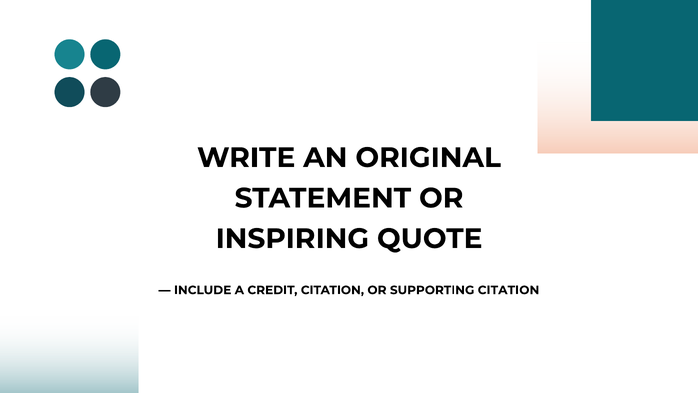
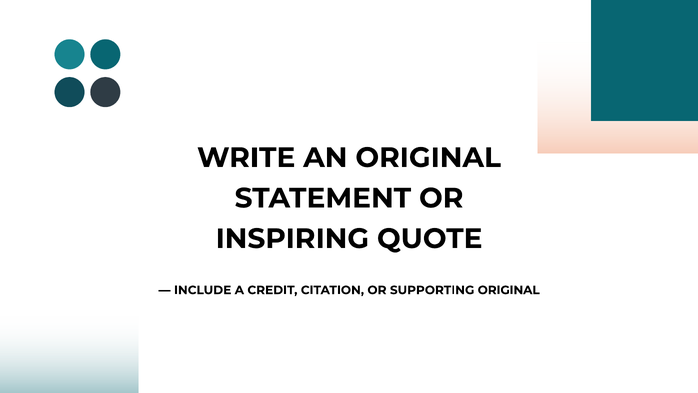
SUPPORTING CITATION: CITATION -> ORIGINAL (509, 290)
